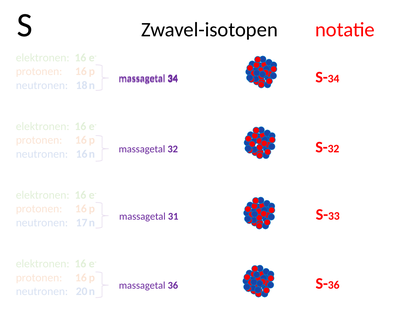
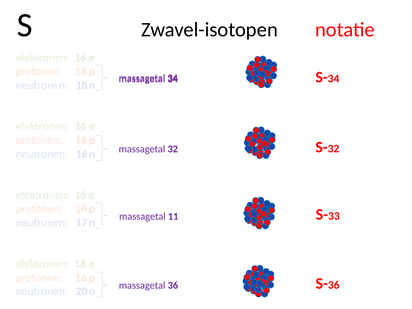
31: 31 -> 11 (173, 217)
